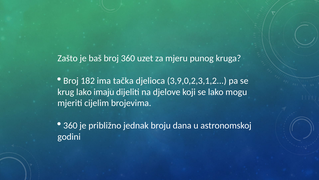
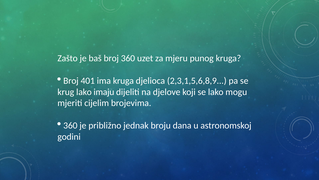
182: 182 -> 401 (88, 80)
ima tačka: tačka -> kruga (123, 80)
3,9,0,2,3,1,2: 3,9,0,2,3,1,2 -> 2,3,1,5,6,8,9 (197, 80)
